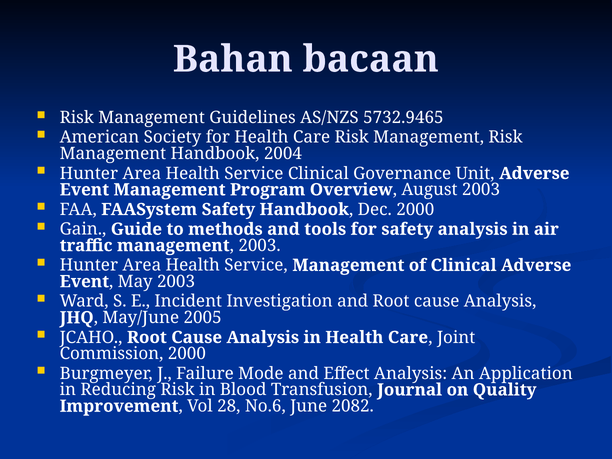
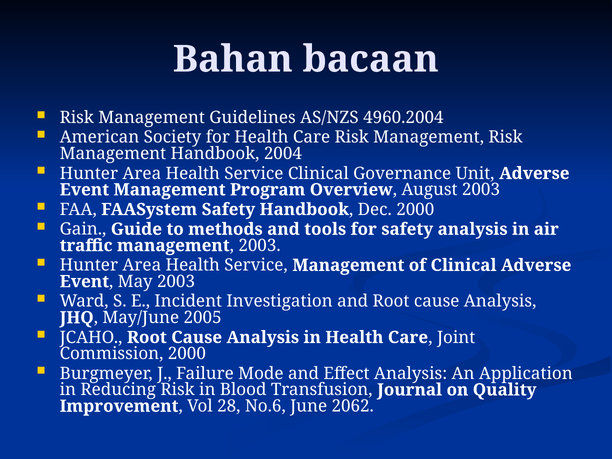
5732.9465: 5732.9465 -> 4960.2004 (403, 118)
2082: 2082 -> 2062 (353, 406)
